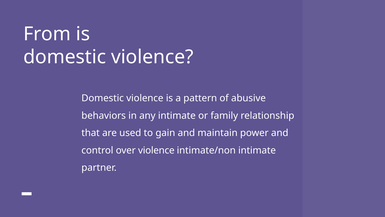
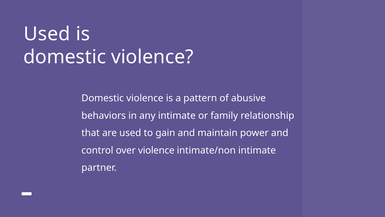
From: From -> Used (47, 34)
